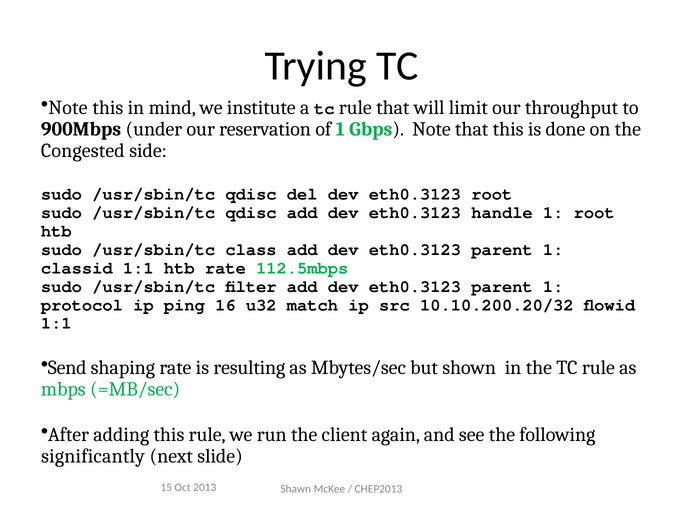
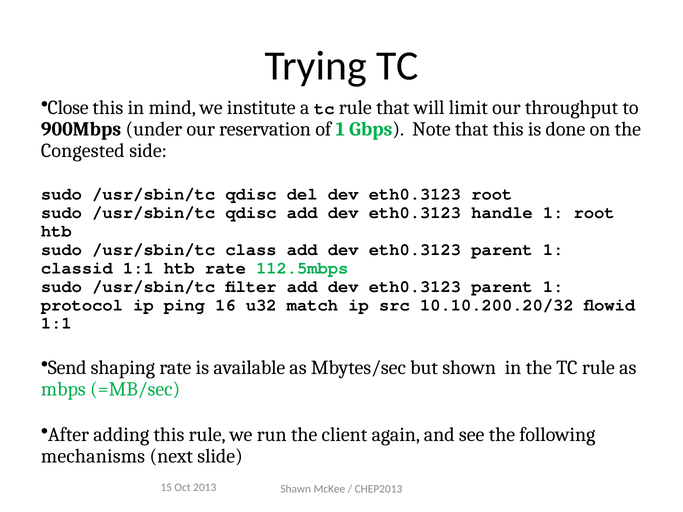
Note: Note -> Close (68, 108)
resulting: resulting -> available (249, 368)
significantly: significantly -> mechanisms (93, 456)
